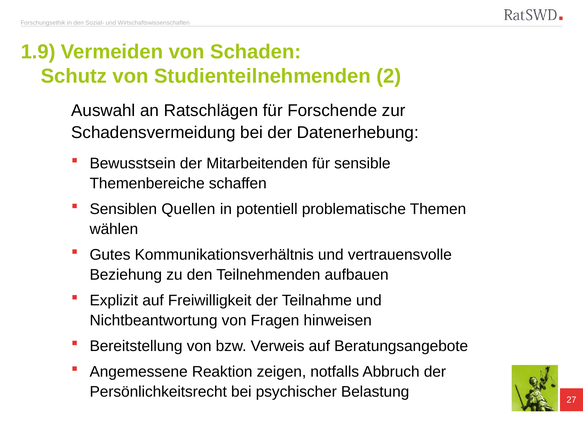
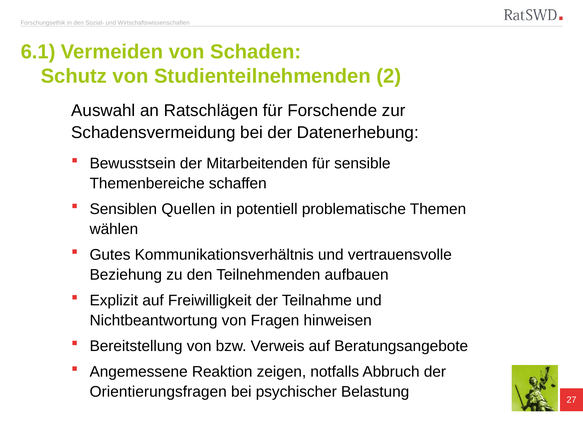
1.9: 1.9 -> 6.1 (38, 52)
Persönlichkeitsrecht: Persönlichkeitsrecht -> Orientierungsfragen (158, 392)
